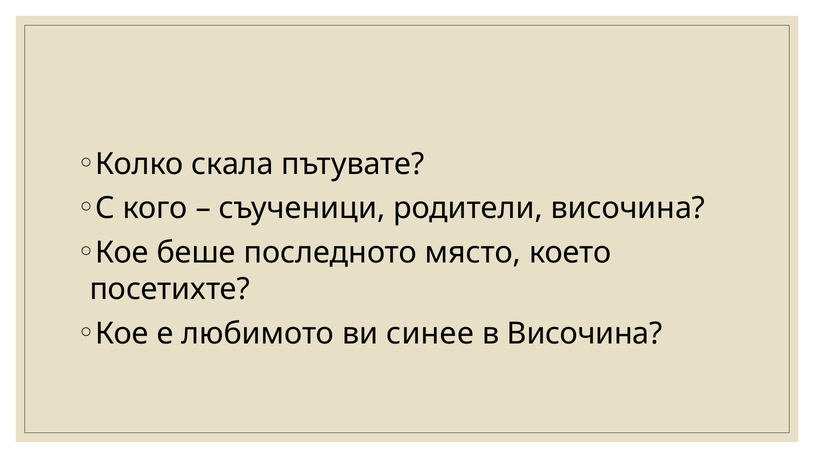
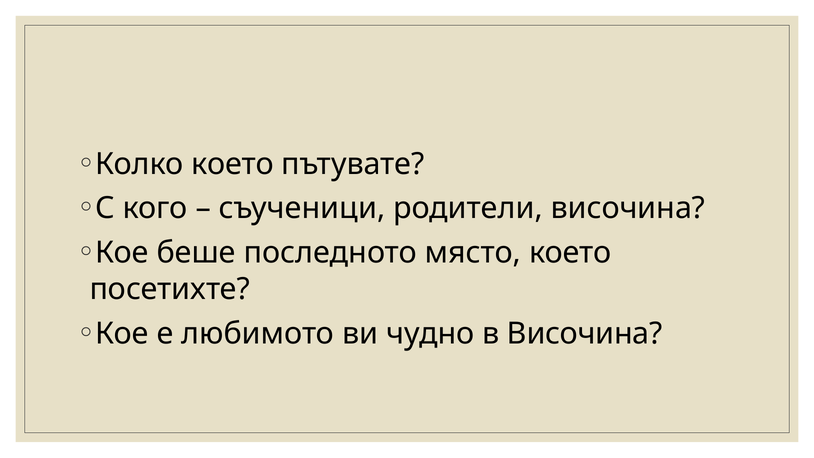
Колко скала: скала -> което (233, 164)
синее: синее -> чудно (430, 333)
